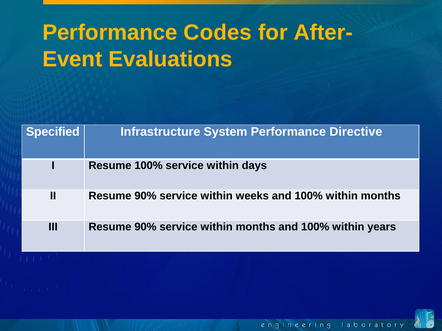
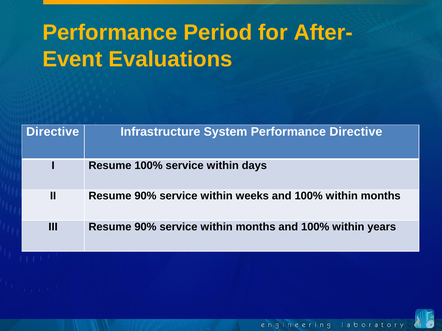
Codes: Codes -> Period (218, 33)
Specified: Specified -> Directive (53, 132)
